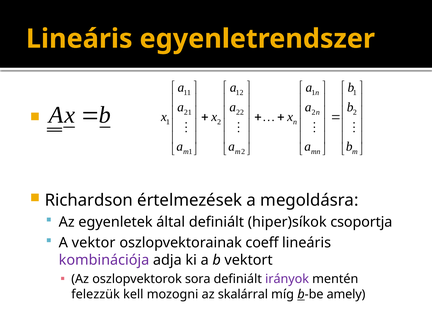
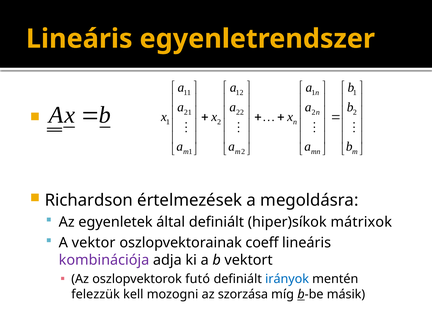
csoportja: csoportja -> mátrixok (361, 222)
sora: sora -> futó (198, 279)
irányok colour: purple -> blue (287, 279)
skalárral: skalárral -> szorzása (243, 294)
amely: amely -> másik (346, 294)
